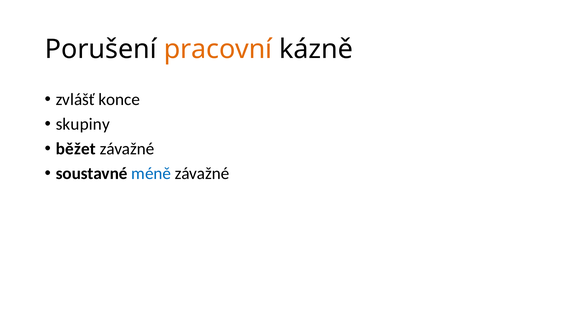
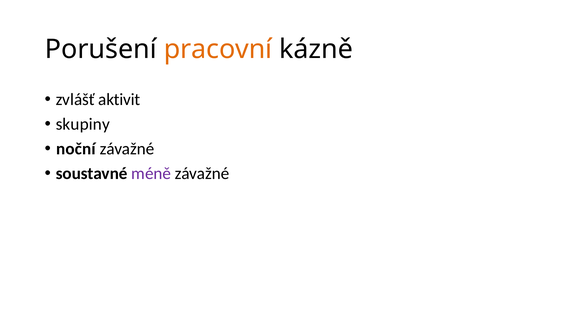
konce: konce -> aktivit (119, 99)
běžet: běžet -> noční (76, 149)
méně colour: blue -> purple (151, 173)
